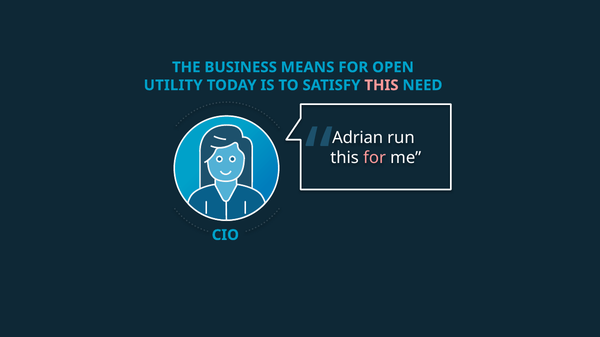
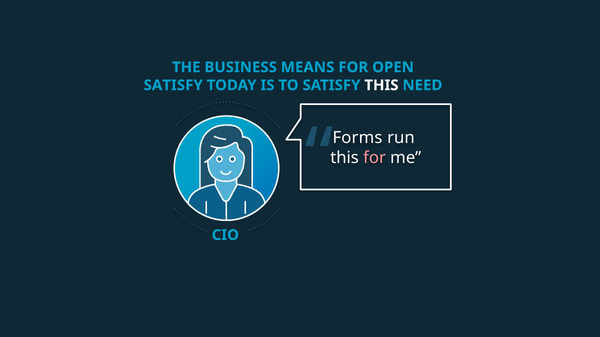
UTILITY: UTILITY -> SATISFY (173, 85)
THIS colour: pink -> white (381, 85)
Adrian: Adrian -> Forms (357, 138)
